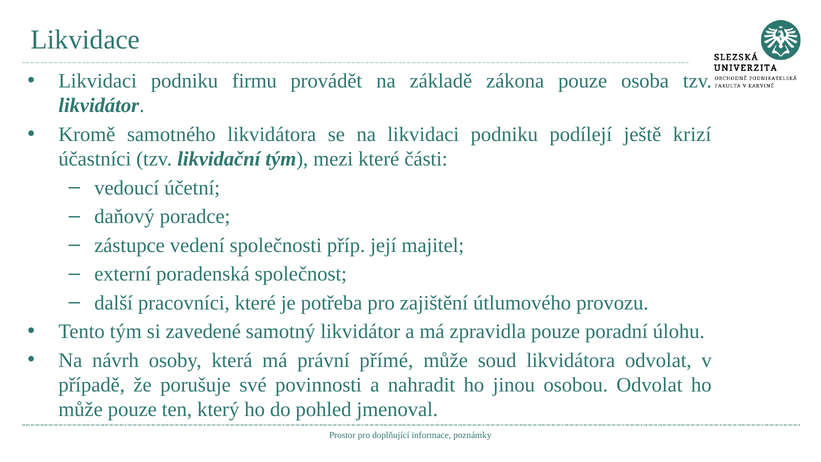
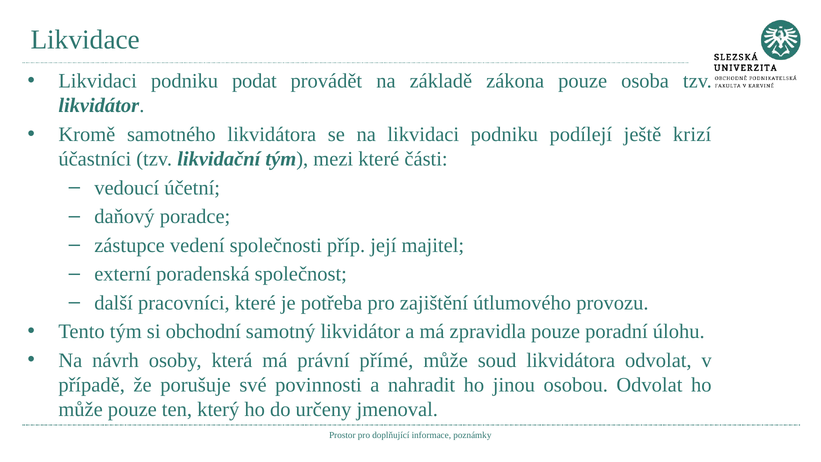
firmu: firmu -> podat (254, 81)
zavedené: zavedené -> obchodní (203, 331)
pohled: pohled -> určeny (324, 409)
